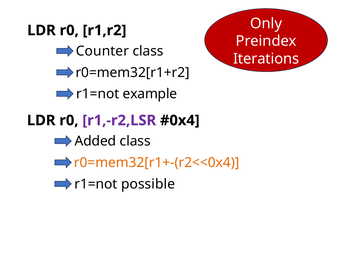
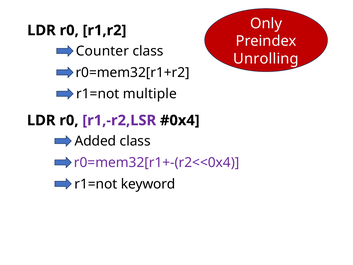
Iterations: Iterations -> Unrolling (266, 59)
example: example -> multiple (150, 94)
r0=mem32[r1+-(r2<<0x4 colour: orange -> purple (157, 162)
possible: possible -> keyword (148, 184)
